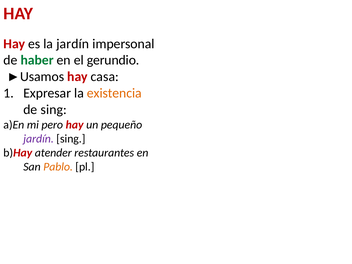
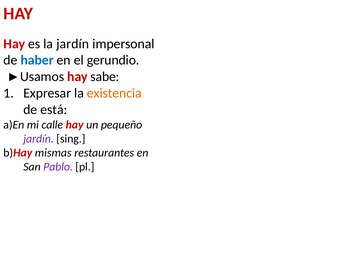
haber colour: green -> blue (37, 60)
casa: casa -> sabe (105, 77)
de sing: sing -> está (54, 110)
pero: pero -> calle (52, 125)
atender: atender -> mismas (53, 153)
Pablo colour: orange -> purple (58, 167)
